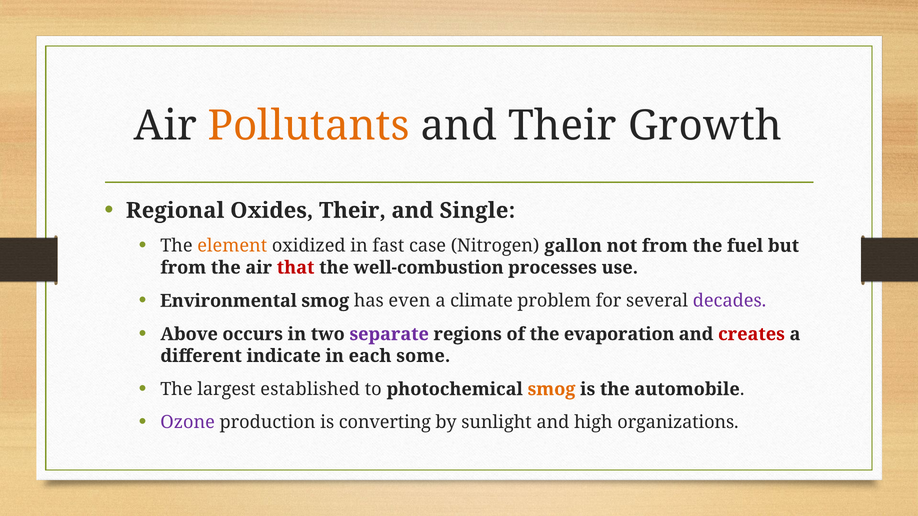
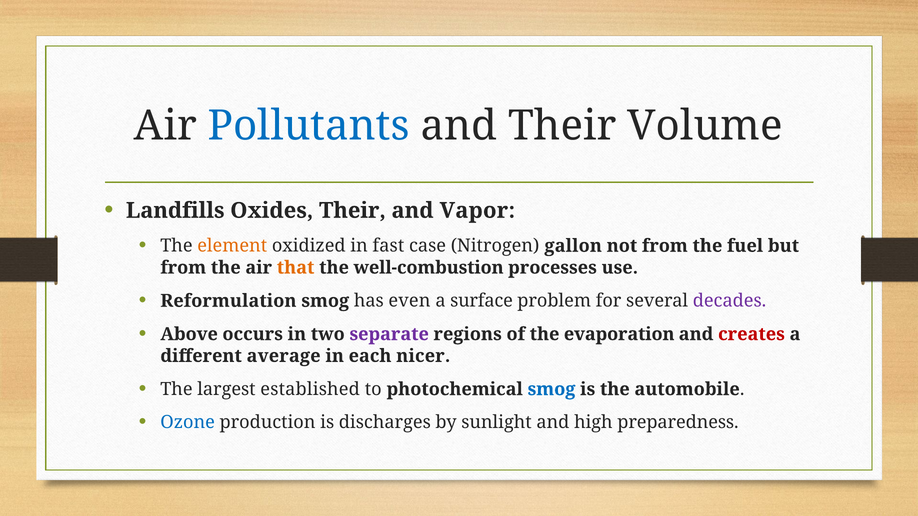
Pollutants colour: orange -> blue (309, 126)
Growth: Growth -> Volume (705, 126)
Regional: Regional -> Landfills (175, 211)
Single: Single -> Vapor (477, 211)
that colour: red -> orange (296, 268)
Environmental: Environmental -> Reformulation (228, 301)
climate: climate -> surface (482, 301)
indicate: indicate -> average (284, 356)
some: some -> nicer (423, 356)
smog colour: orange -> blue (552, 389)
Ozone colour: purple -> blue (188, 423)
converting: converting -> discharges (385, 423)
organizations: organizations -> preparedness (678, 423)
